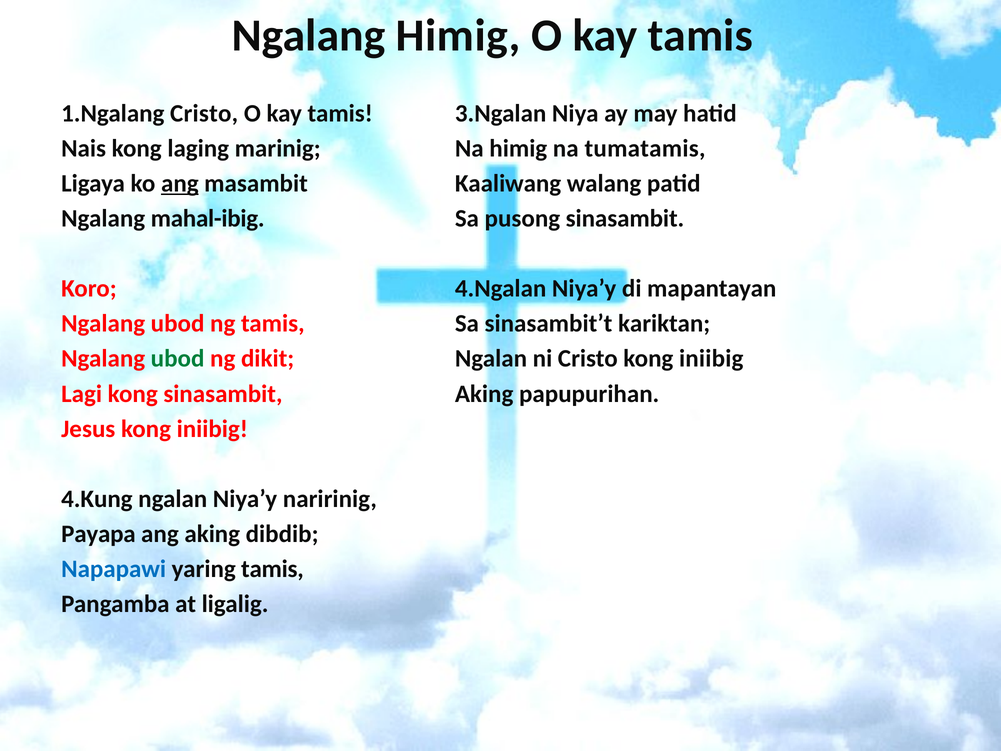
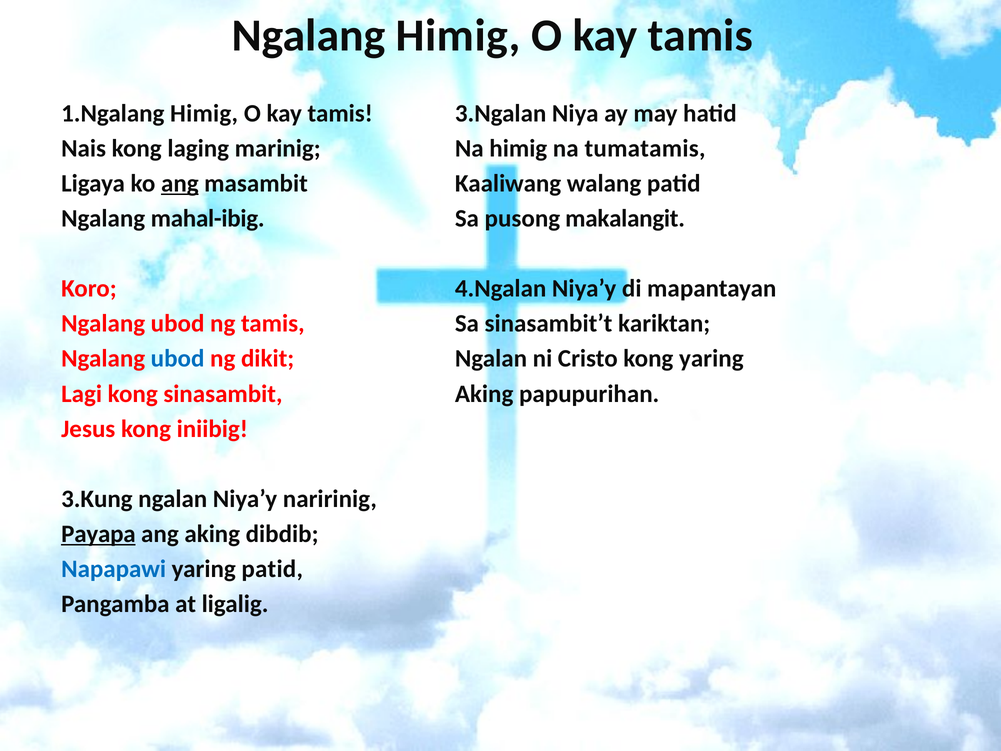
1.Ngalang Cristo: Cristo -> Himig (204, 113)
pusong sinasambit: sinasambit -> makalangit (625, 218)
ubod colour: green -> blue (178, 359)
Cristo kong iniibig: iniibig -> yaring (711, 359)
4.Kung: 4.Kung -> 3.Kung (97, 499)
Payapa underline: none -> present (98, 534)
yaring tamis: tamis -> patid (272, 569)
